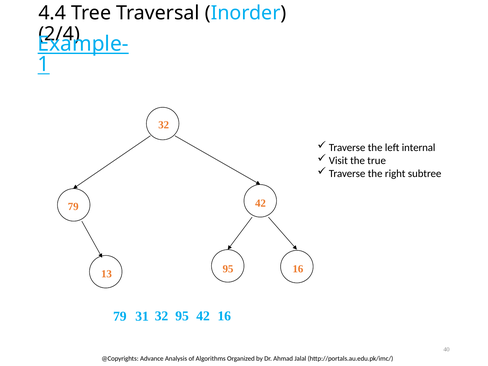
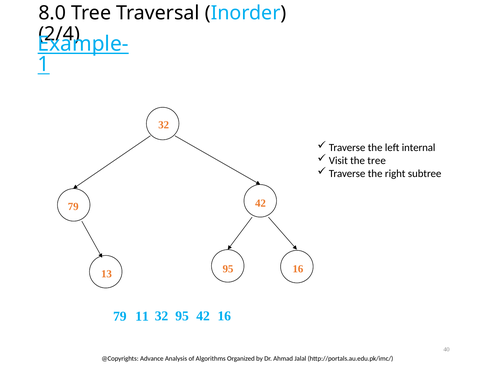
4.4: 4.4 -> 8.0 (52, 13)
the true: true -> tree (377, 161)
31: 31 -> 11 (142, 316)
